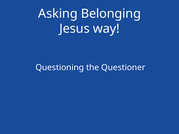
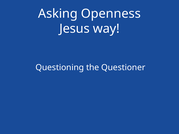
Belonging: Belonging -> Openness (111, 14)
